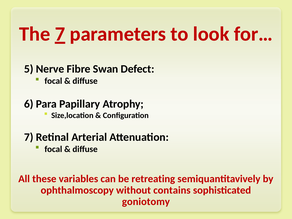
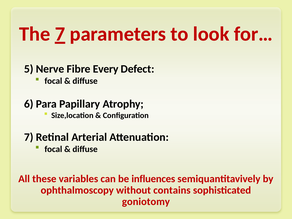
Swan: Swan -> Every (106, 69)
retreating: retreating -> influences (153, 179)
